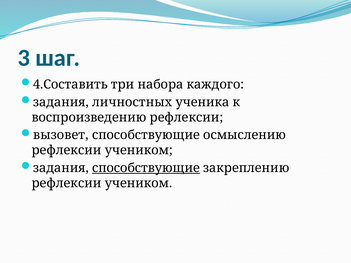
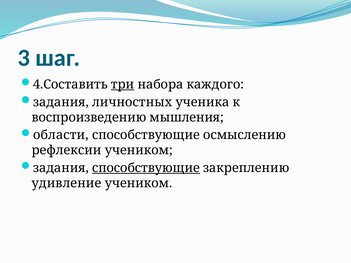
три underline: none -> present (123, 85)
воспроизведению рефлексии: рефлексии -> мышления (187, 117)
вызовет: вызовет -> области (61, 135)
рефлексии: рефлексии -> удивление (66, 183)
